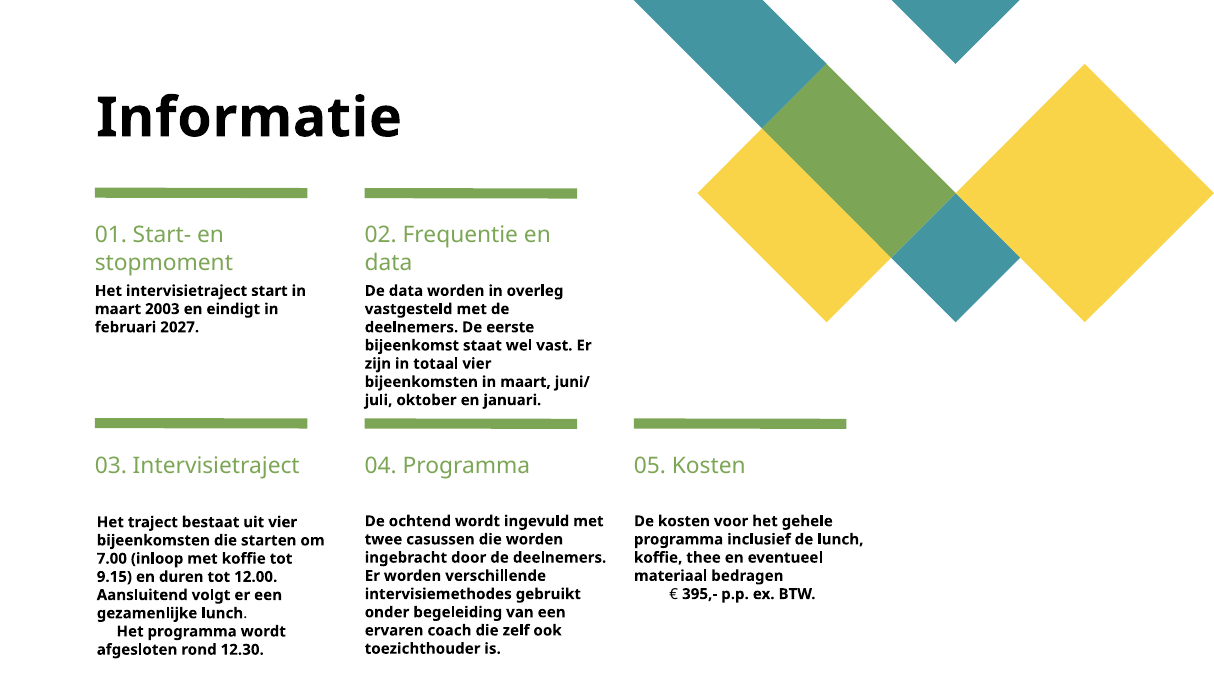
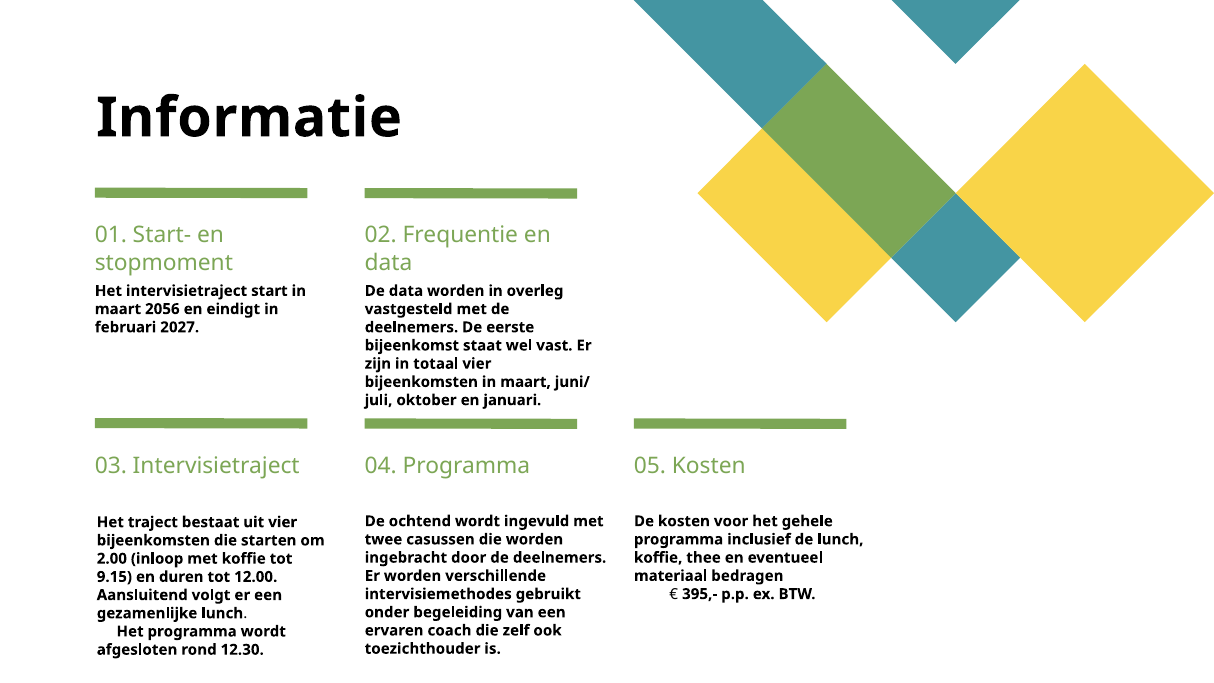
2003: 2003 -> 2056 (162, 309)
7.00: 7.00 -> 2.00 (112, 559)
